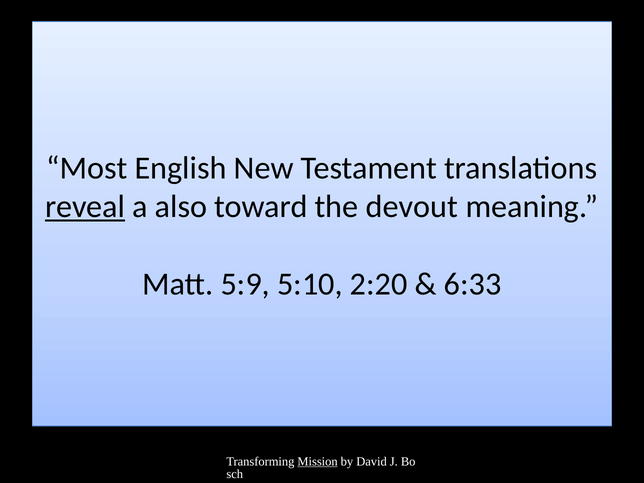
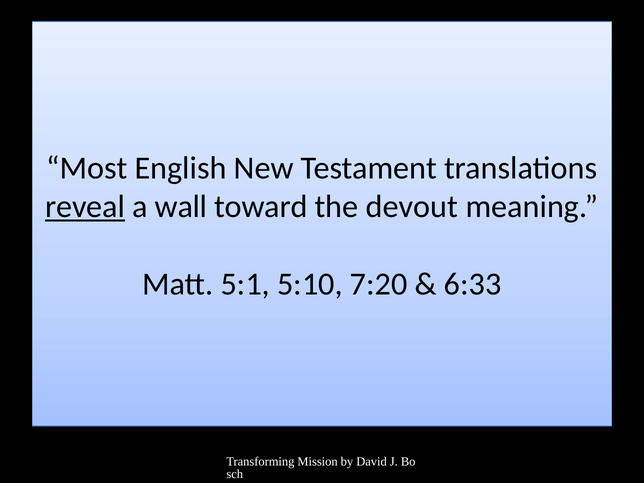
also: also -> wall (181, 207)
5:9: 5:9 -> 5:1 (245, 284)
2:20: 2:20 -> 7:20 (379, 284)
Mission underline: present -> none (318, 461)
